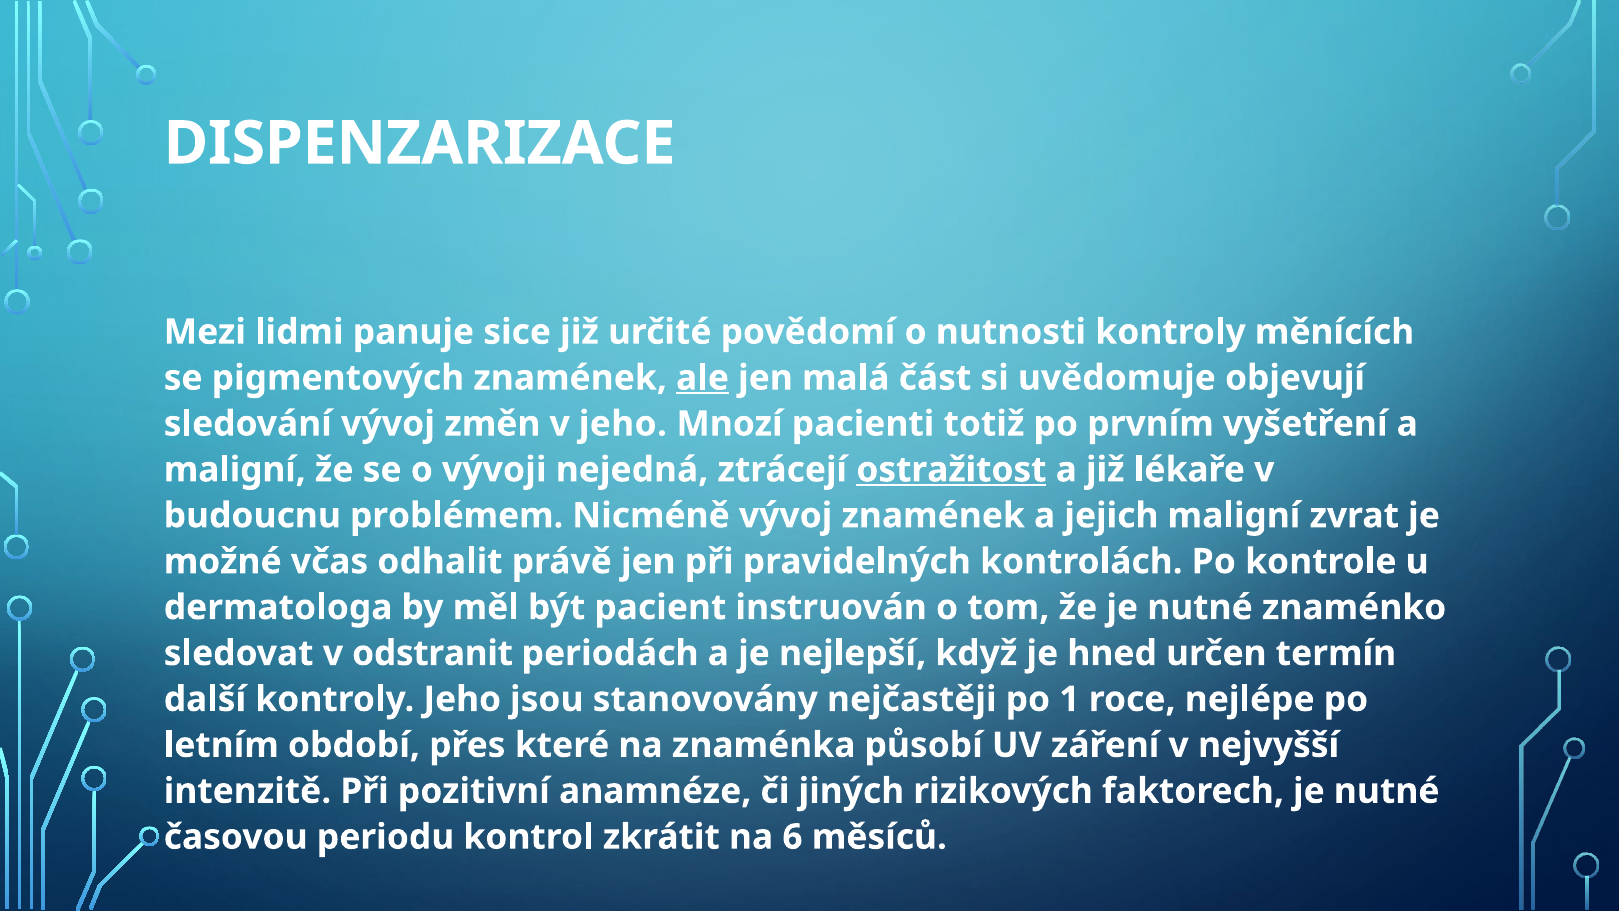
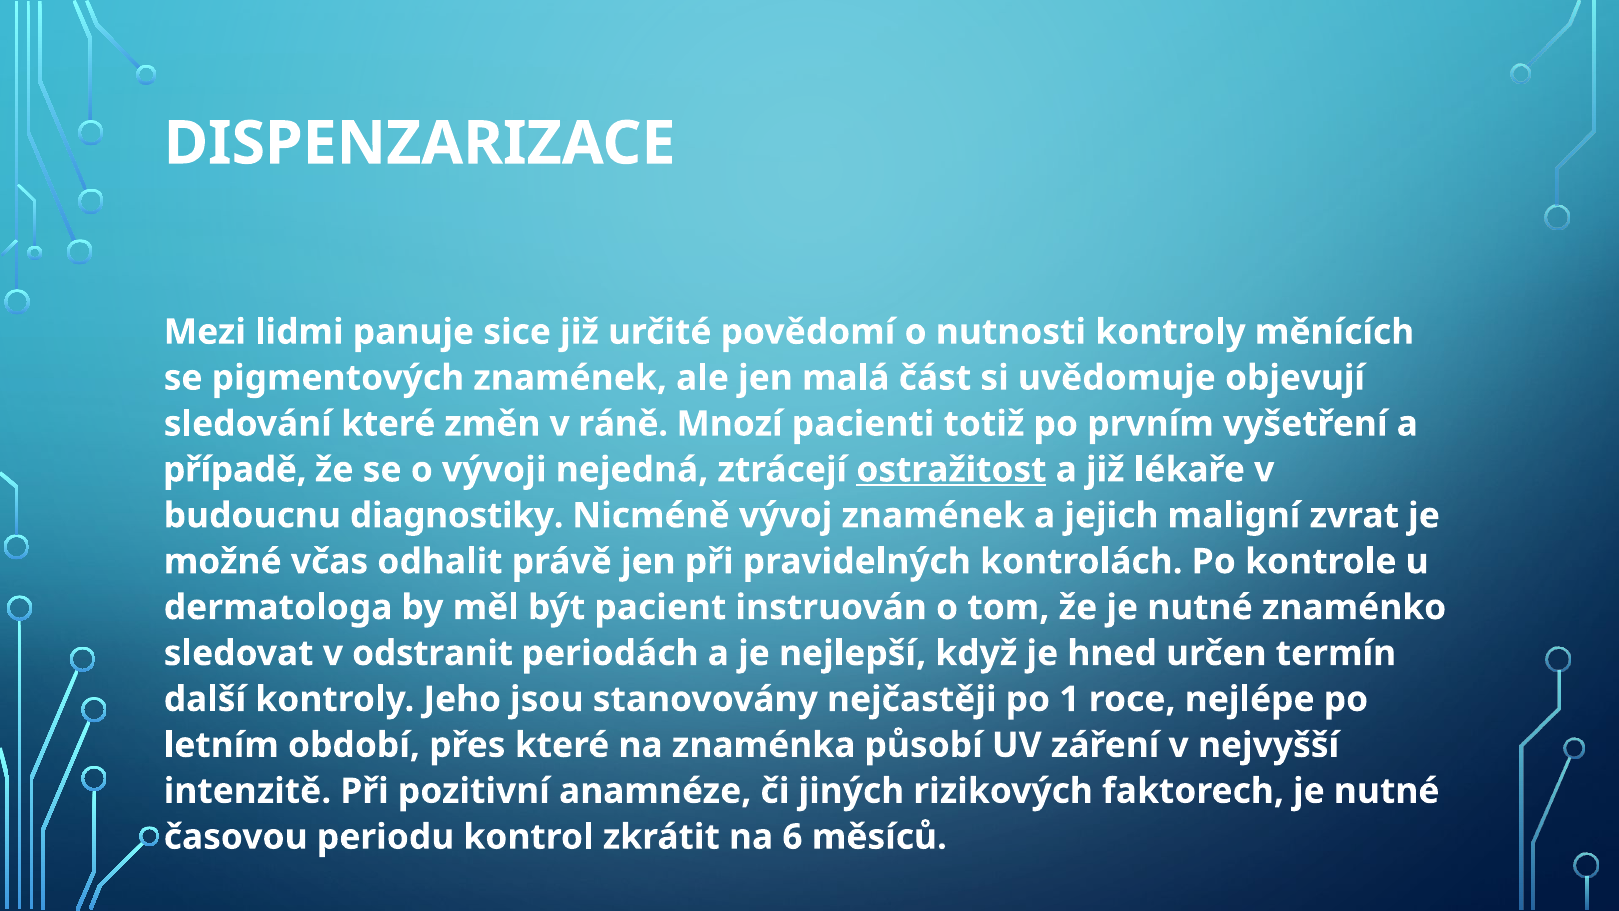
ale underline: present -> none (702, 378)
sledování vývoj: vývoj -> které (388, 424)
v jeho: jeho -> ráně (623, 424)
maligní: maligní -> případě (235, 470)
problémem: problémem -> diagnostiky (457, 516)
